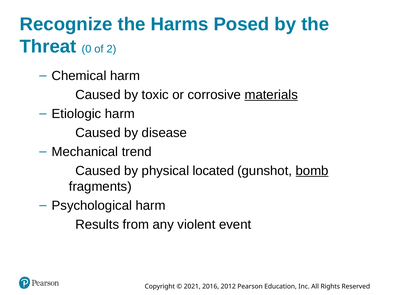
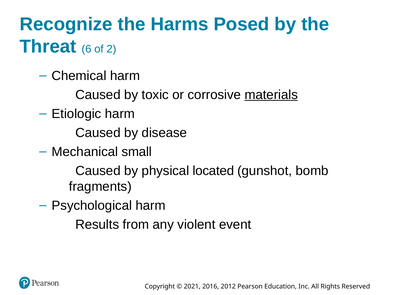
0: 0 -> 6 (86, 49)
trend: trend -> small (137, 152)
bomb underline: present -> none (312, 171)
